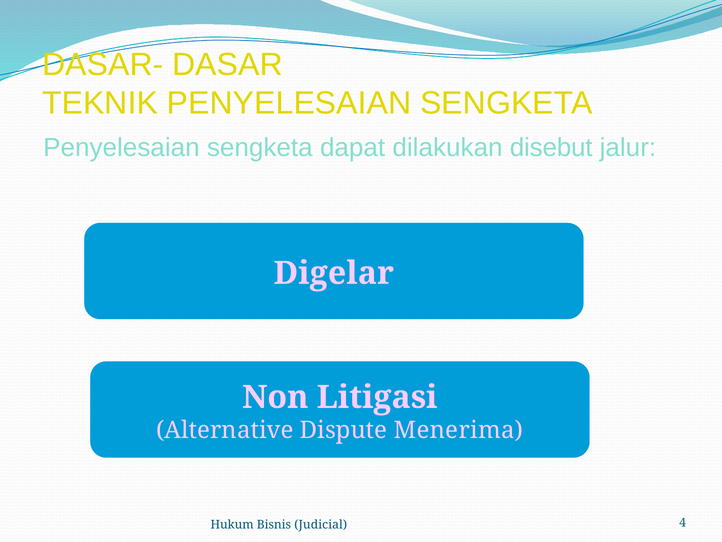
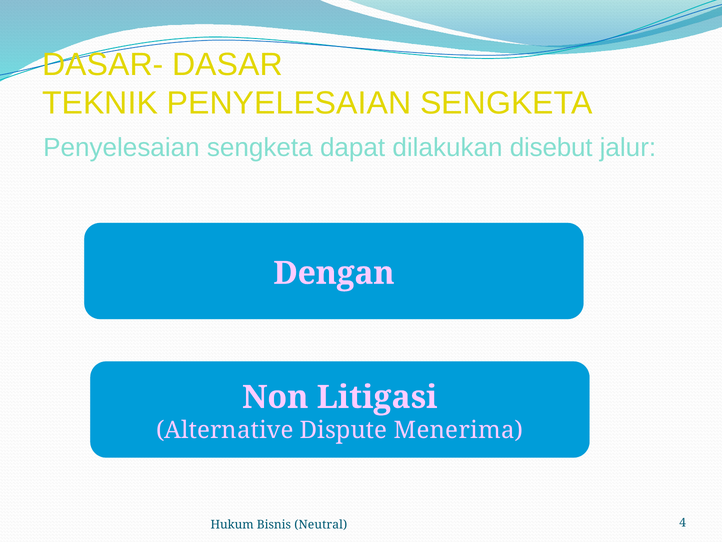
Digelar: Digelar -> Dengan (334, 273)
Judicial: Judicial -> Neutral (321, 524)
